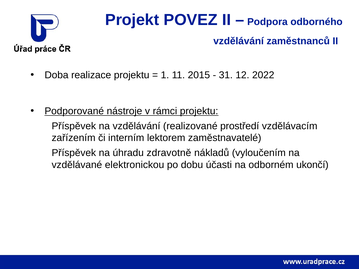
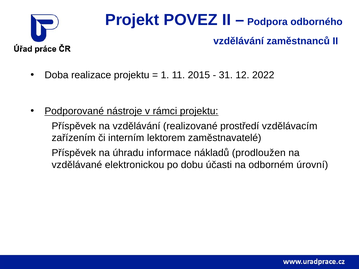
zdravotně: zdravotně -> informace (169, 153)
vyloučením: vyloučením -> prodloužen (259, 153)
ukončí: ukončí -> úrovní (312, 165)
